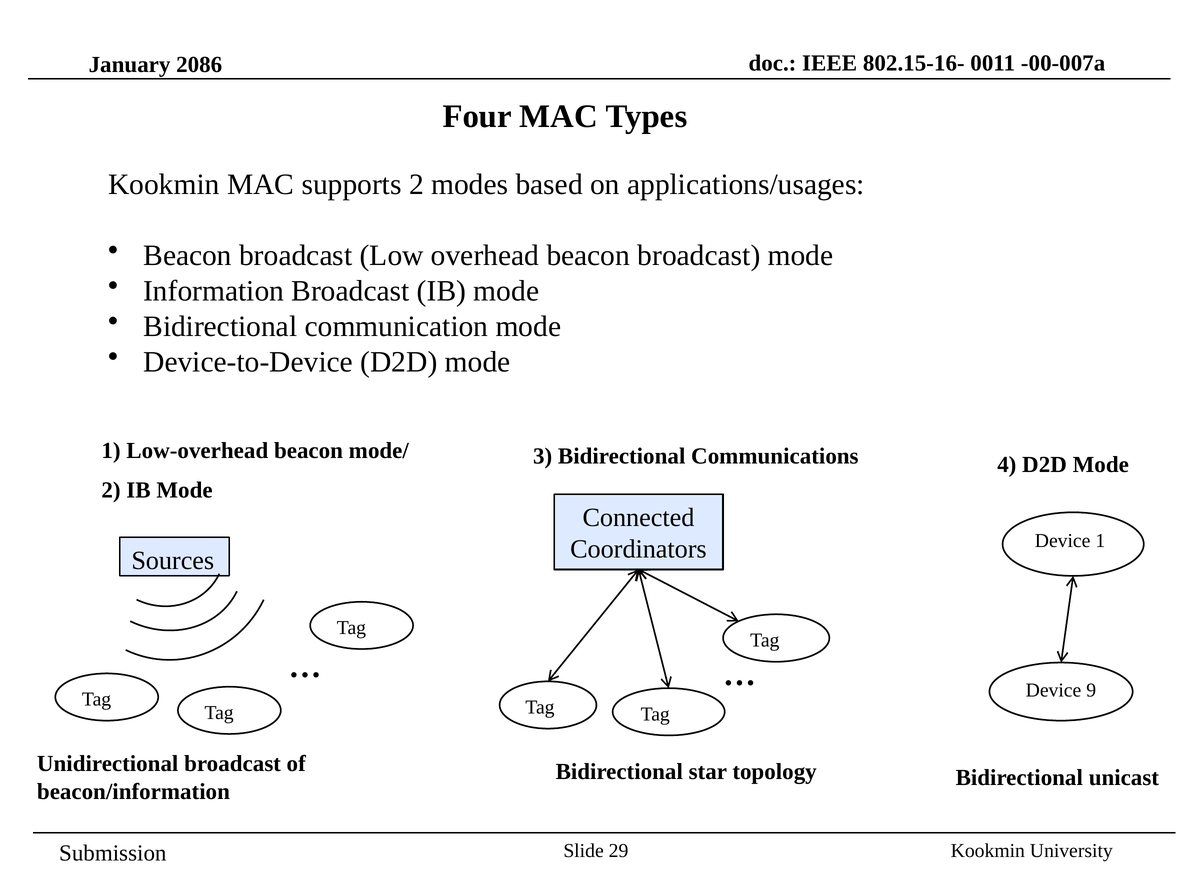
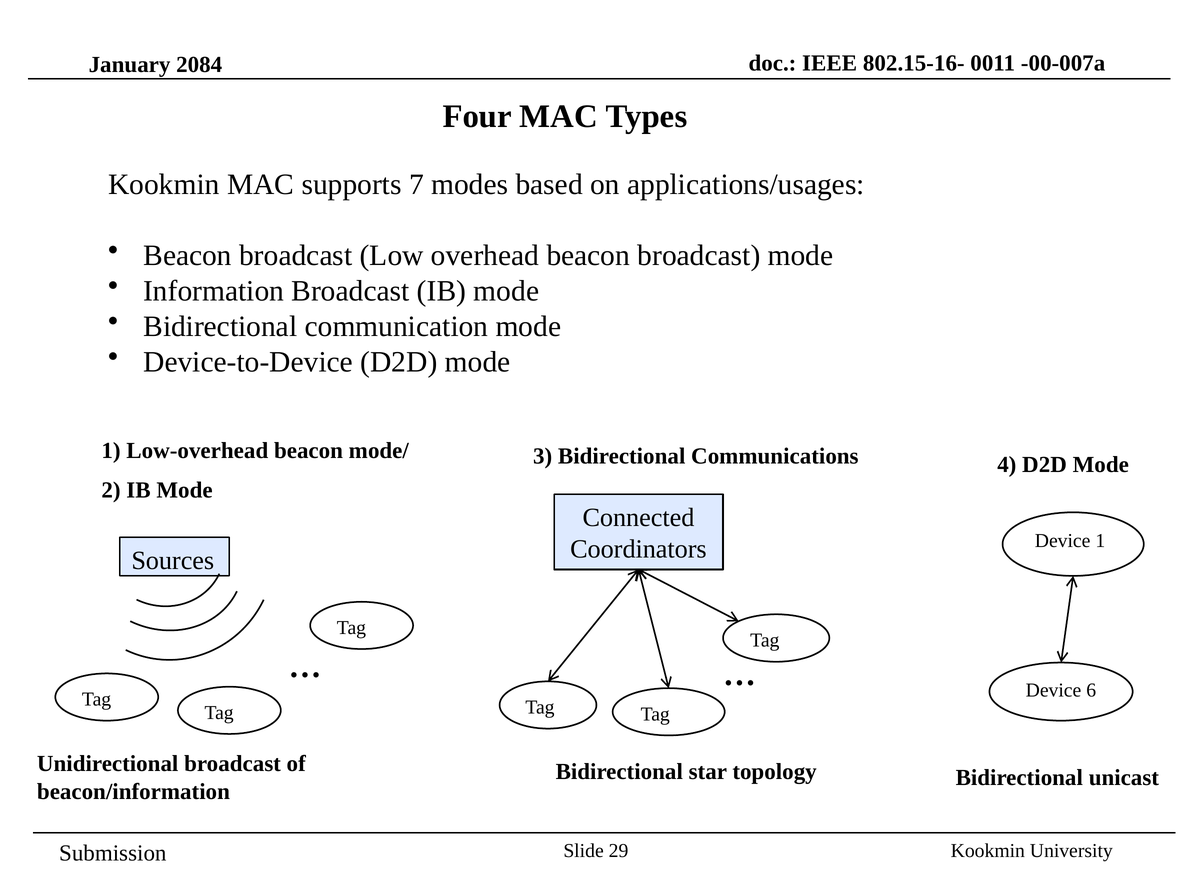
2086: 2086 -> 2084 (199, 64)
supports 2: 2 -> 7 (416, 184)
9: 9 -> 6 (1091, 690)
